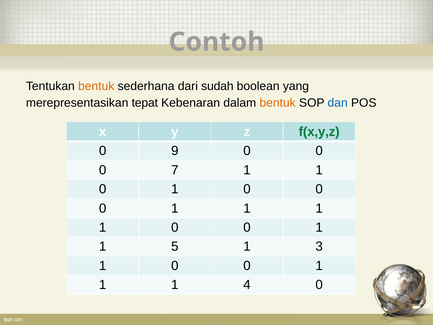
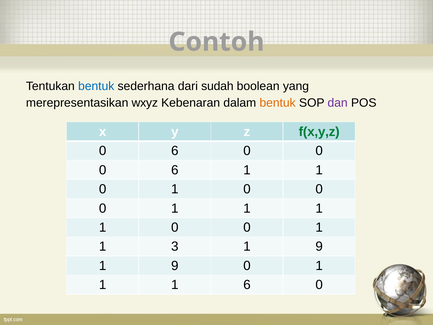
bentuk colour: orange -> blue (96, 86)
tepat: tepat -> wxyz (145, 103)
dan colour: blue -> purple (338, 103)
9: 9 -> 6 (175, 151)
7: 7 -> 6 (175, 170)
5: 5 -> 3 (175, 246)
3: 3 -> 9 (319, 246)
0: 0 -> 9 (175, 266)
1 4: 4 -> 6 (247, 285)
